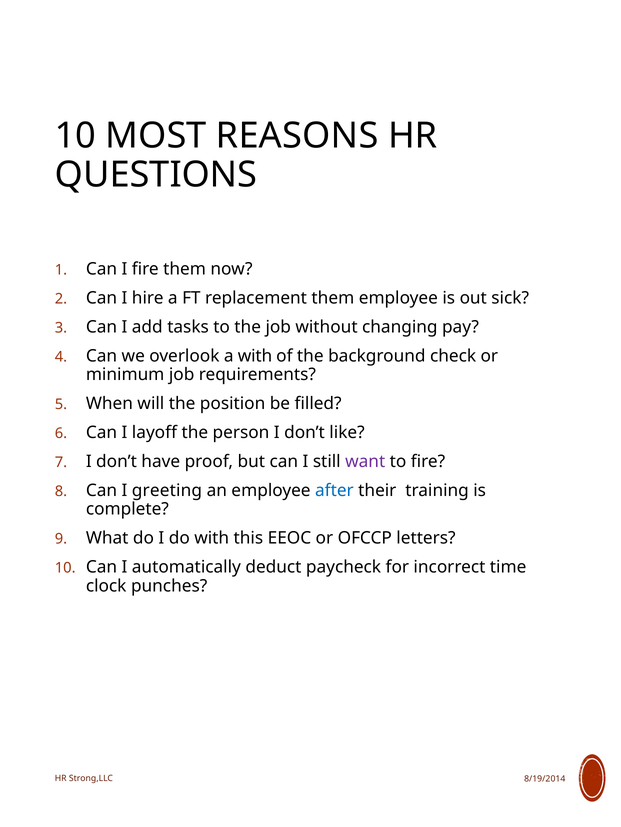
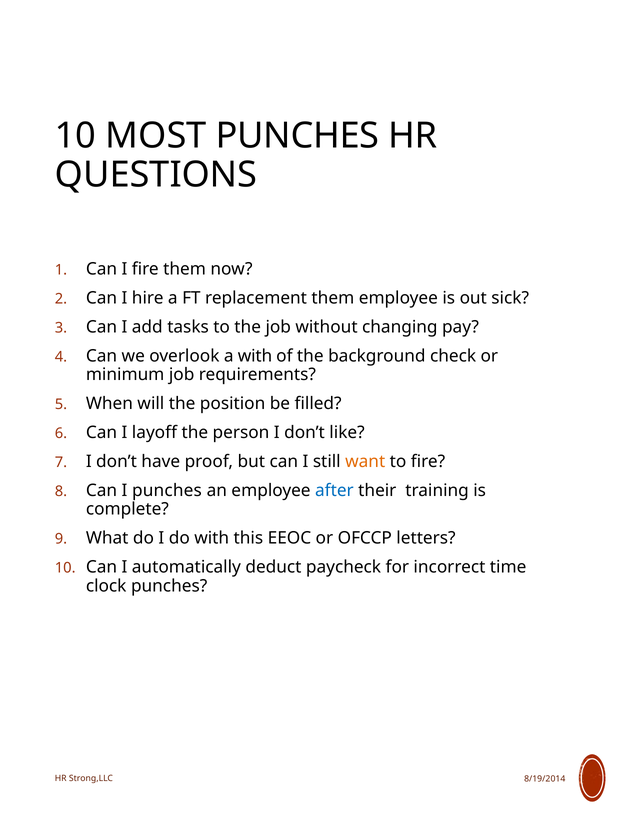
MOST REASONS: REASONS -> PUNCHES (297, 136)
want colour: purple -> orange (365, 462)
I greeting: greeting -> punches (167, 491)
